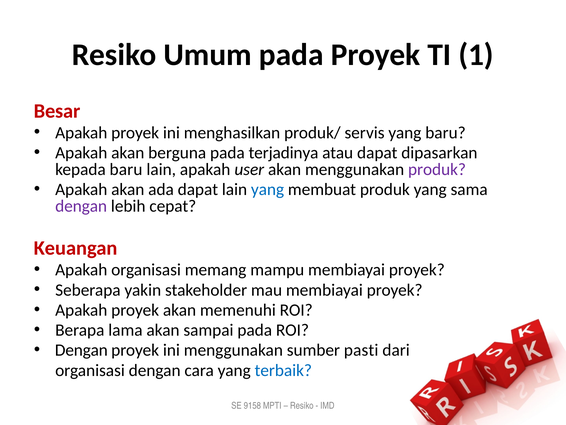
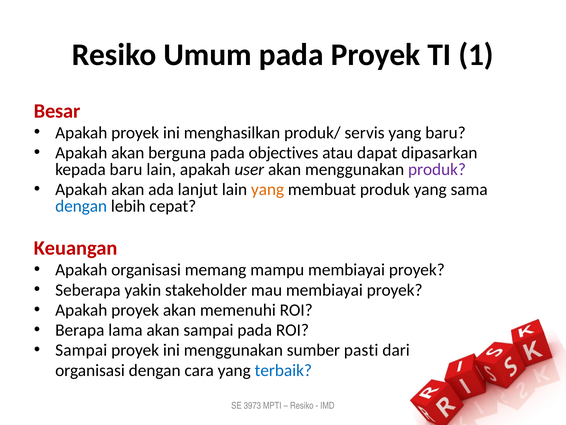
terjadinya: terjadinya -> objectives (284, 153)
ada dapat: dapat -> lanjut (198, 189)
yang colour: blue -> orange (268, 189)
dengan colour: purple -> blue (81, 206)
Dengan: Dengan -> Sampai (81, 350)
9158: 9158 -> 3973 (252, 405)
